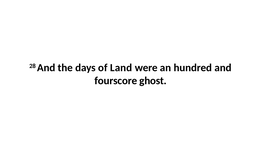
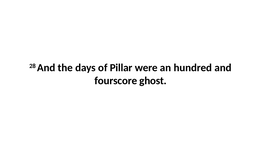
Land: Land -> Pillar (121, 68)
